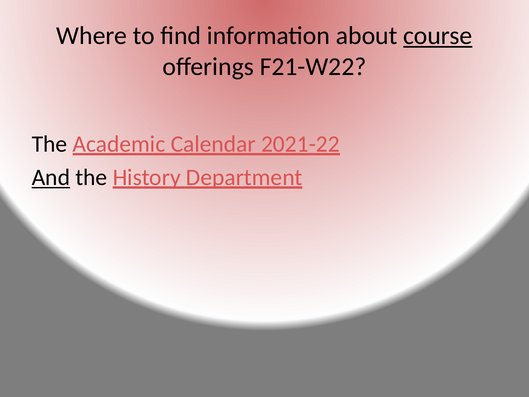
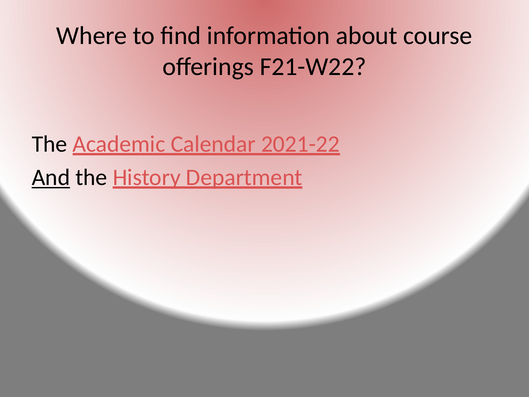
course underline: present -> none (438, 36)
